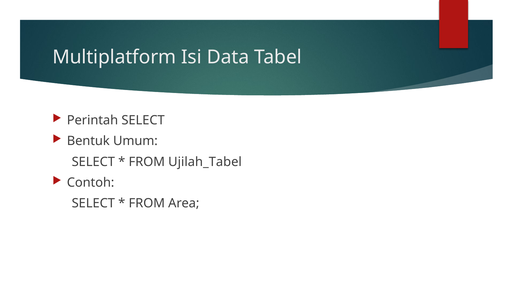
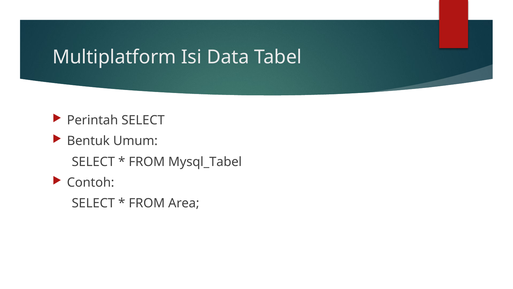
Ujilah_Tabel: Ujilah_Tabel -> Mysql_Tabel (205, 162)
